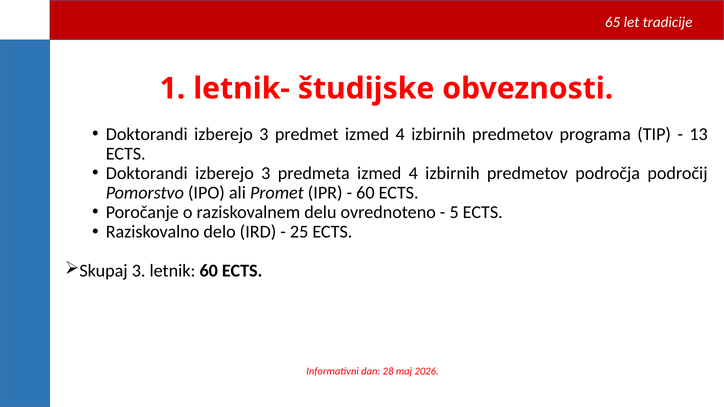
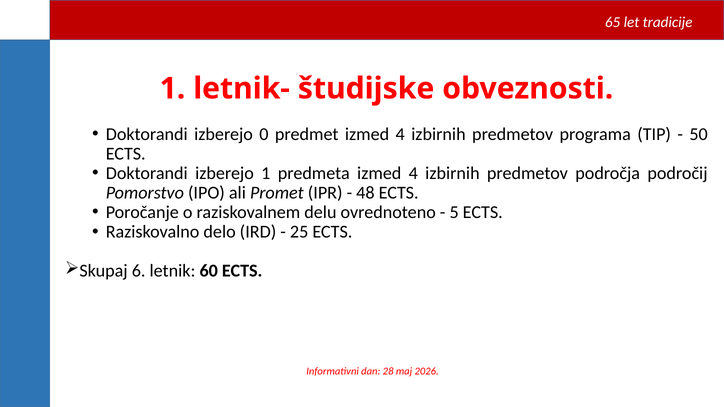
3: 3 -> 0 (264, 134)
13: 13 -> 50 (699, 134)
3: 3 -> 1 (266, 173)
60: 60 -> 48 (365, 193)
Skupaj 3: 3 -> 6 (139, 271)
